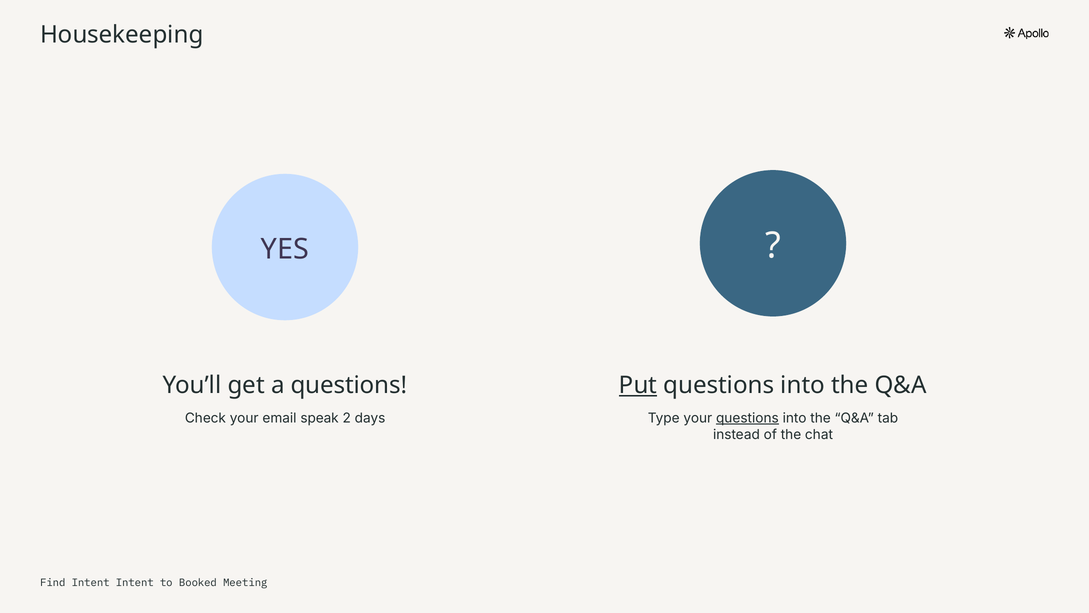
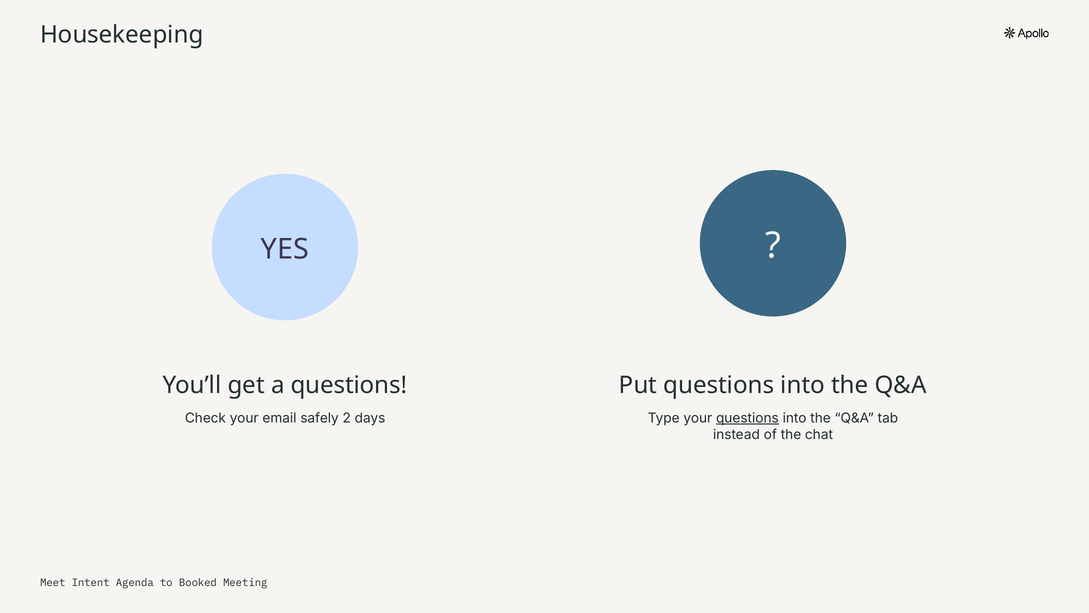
Put underline: present -> none (638, 385)
speak: speak -> safely (320, 418)
Find: Find -> Meet (53, 582)
Intent Intent: Intent -> Agenda (135, 582)
